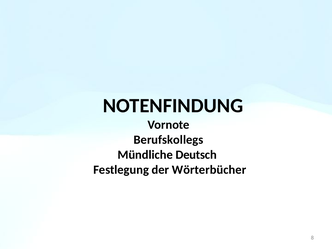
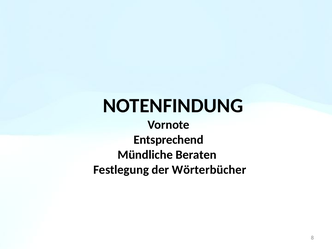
Berufskollegs: Berufskollegs -> Entsprechend (169, 140)
Deutsch: Deutsch -> Beraten (196, 155)
